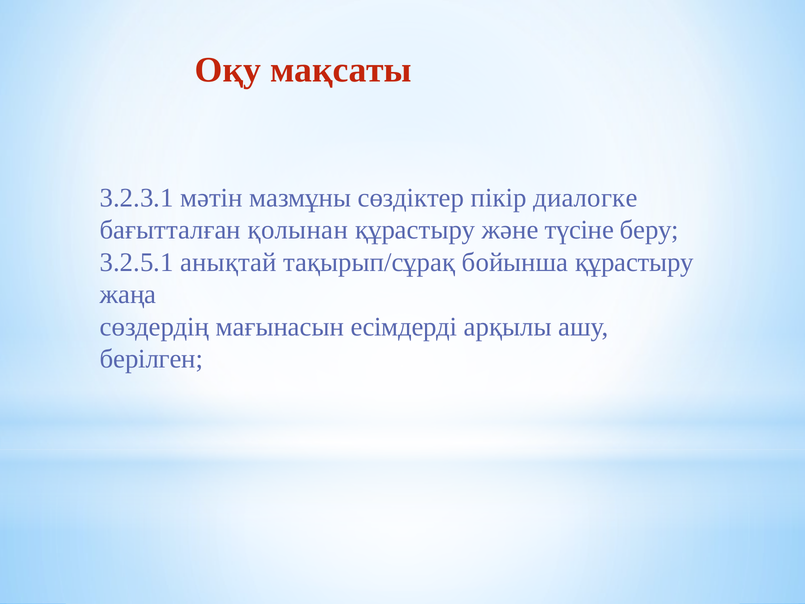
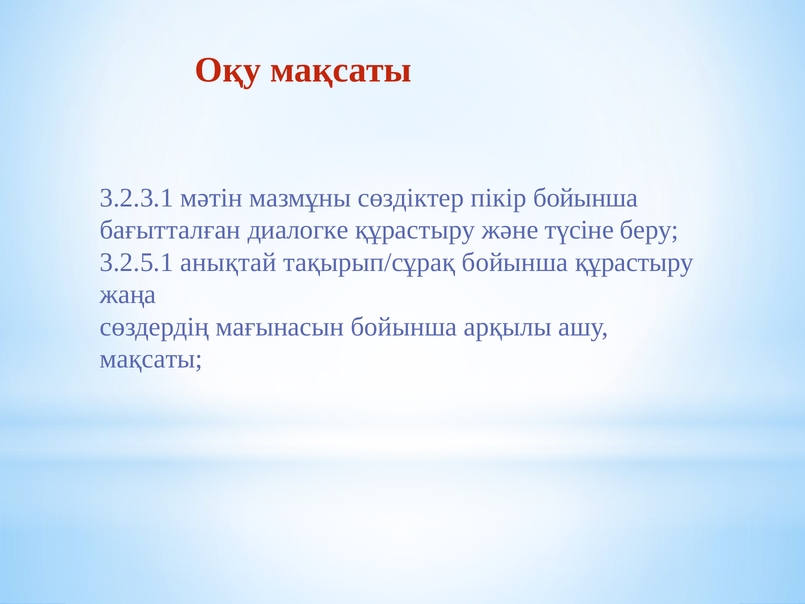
пікір диалогке: диалогке -> бойынша (586, 198)
қолынан: қолынан -> диалогке (298, 230)
мағынасын есімдерді: есімдерді -> бойынша (404, 327)
берілген: берілген -> мақсаты (151, 359)
